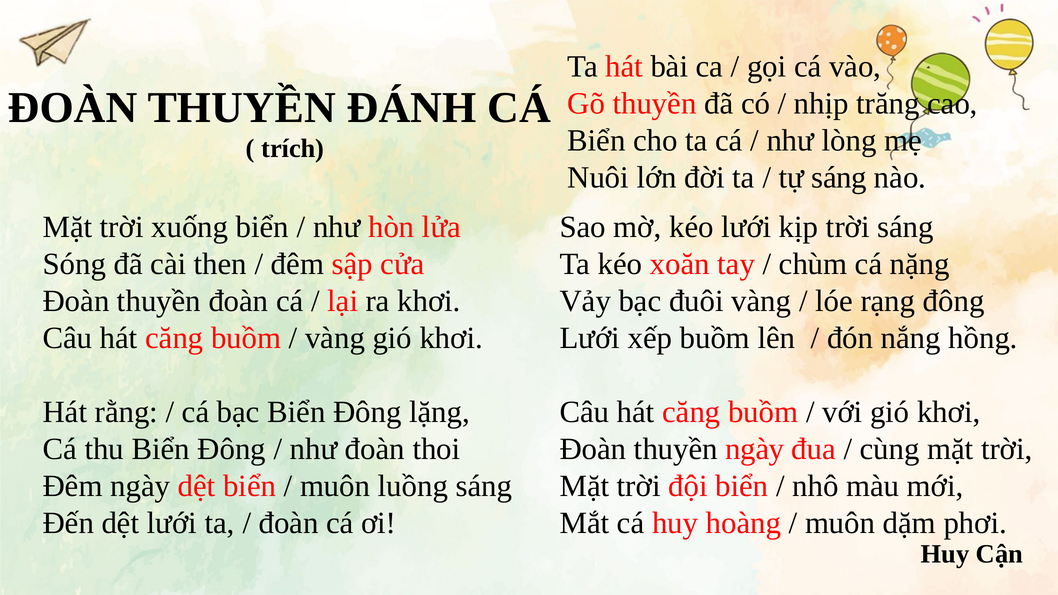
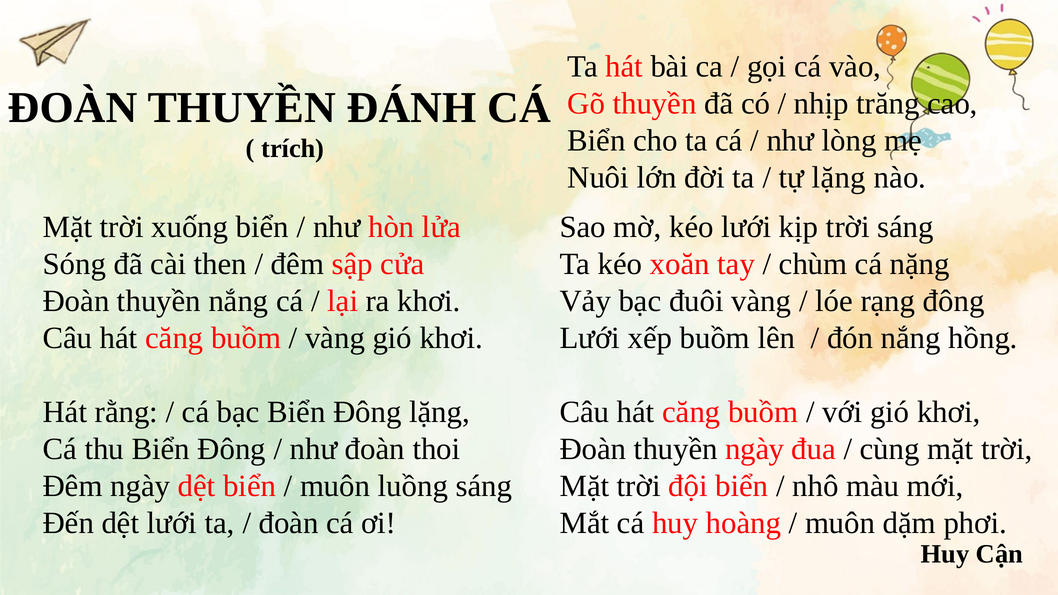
tự sáng: sáng -> lặng (839, 178)
thuyền đoàn: đoàn -> nắng (238, 301)
